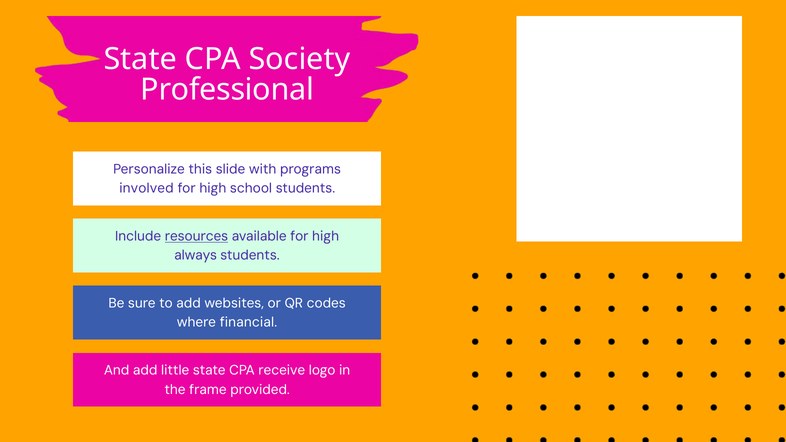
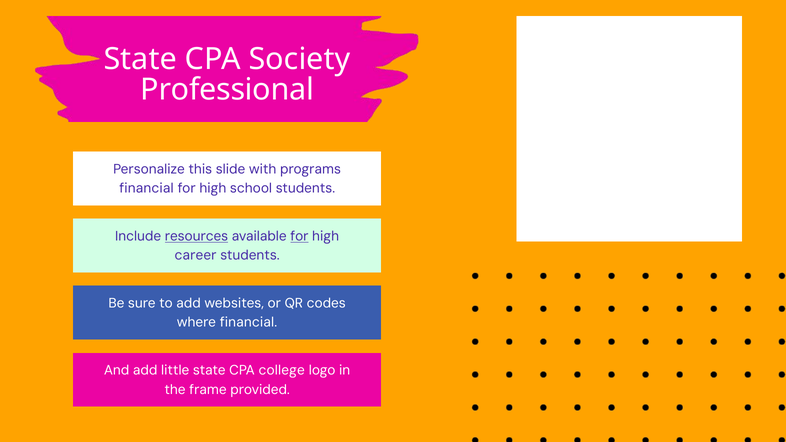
involved: involved -> financial (146, 188)
for underline: none -> present (299, 236)
always: always -> career (196, 255)
receive: receive -> college (282, 371)
